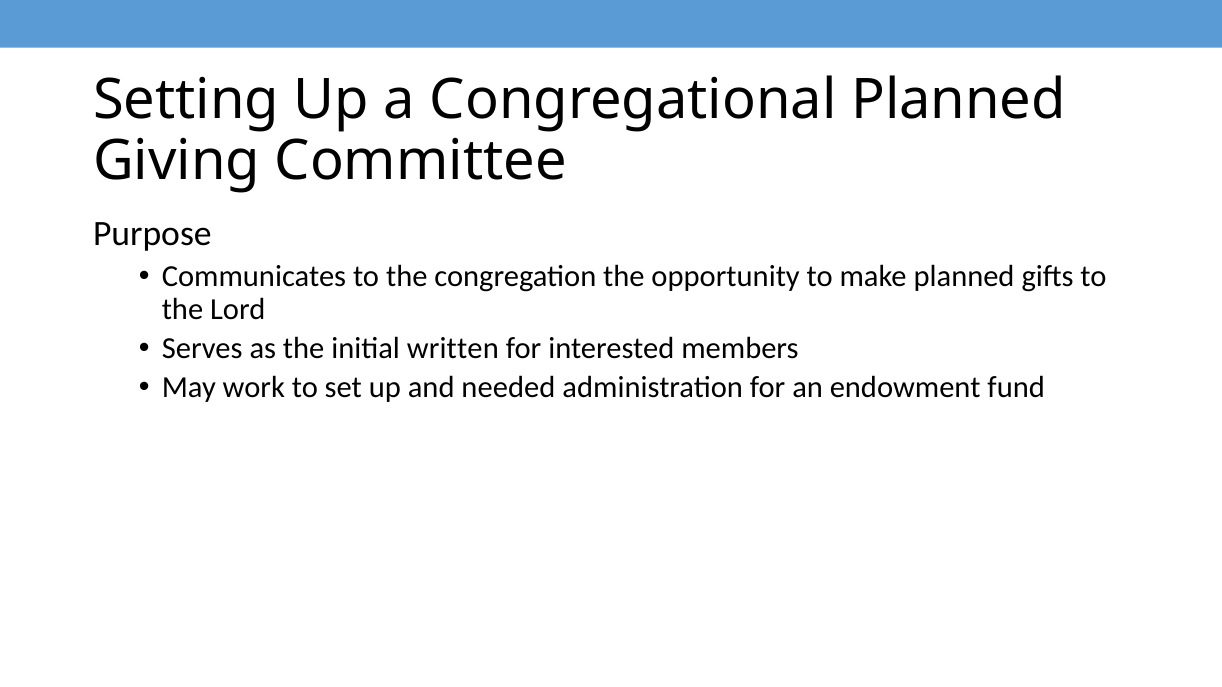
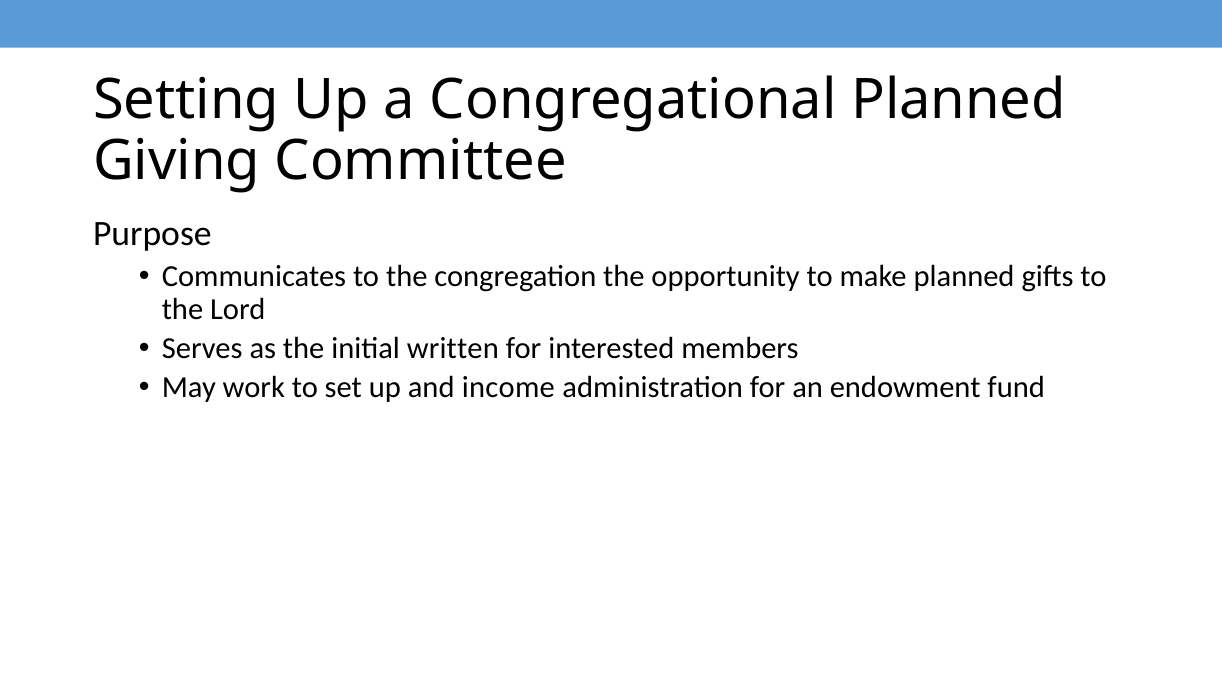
needed: needed -> income (508, 388)
